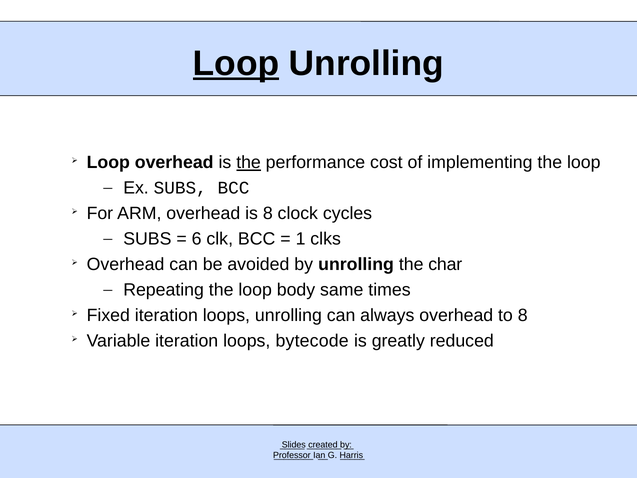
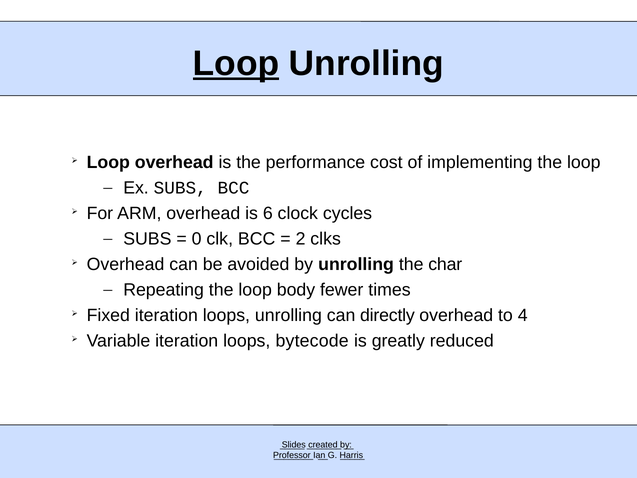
the underline: present -> none (249, 163)
is 8: 8 -> 6 (268, 214)
6: 6 -> 0 (197, 239)
1: 1 -> 2 (301, 239)
same: same -> fewer (342, 290)
always: always -> directly (387, 315)
to 8: 8 -> 4 (523, 315)
